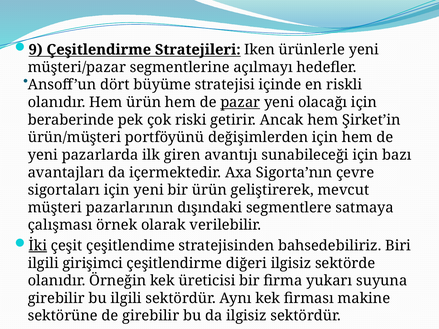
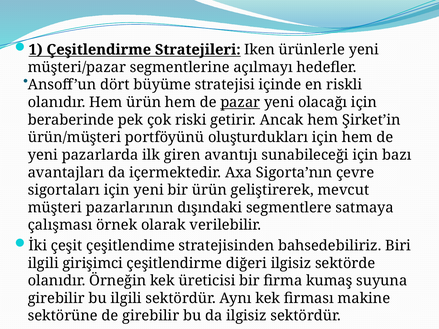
9: 9 -> 1 (36, 50)
değişimlerden: değişimlerden -> oluşturdukları (258, 138)
İki underline: present -> none (38, 246)
yukarı: yukarı -> kumaş (329, 281)
